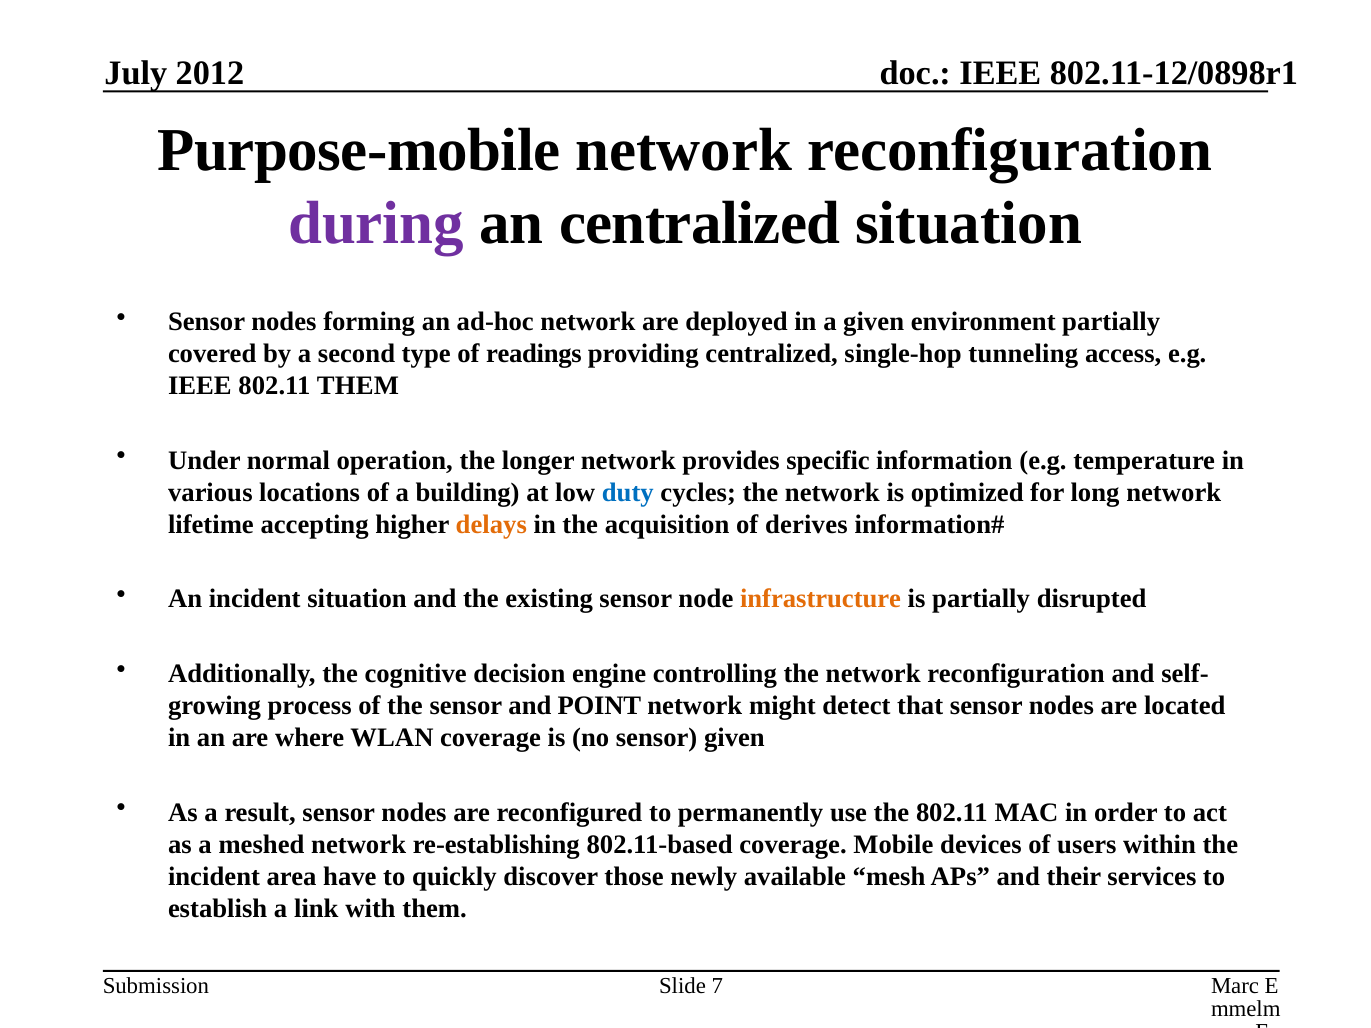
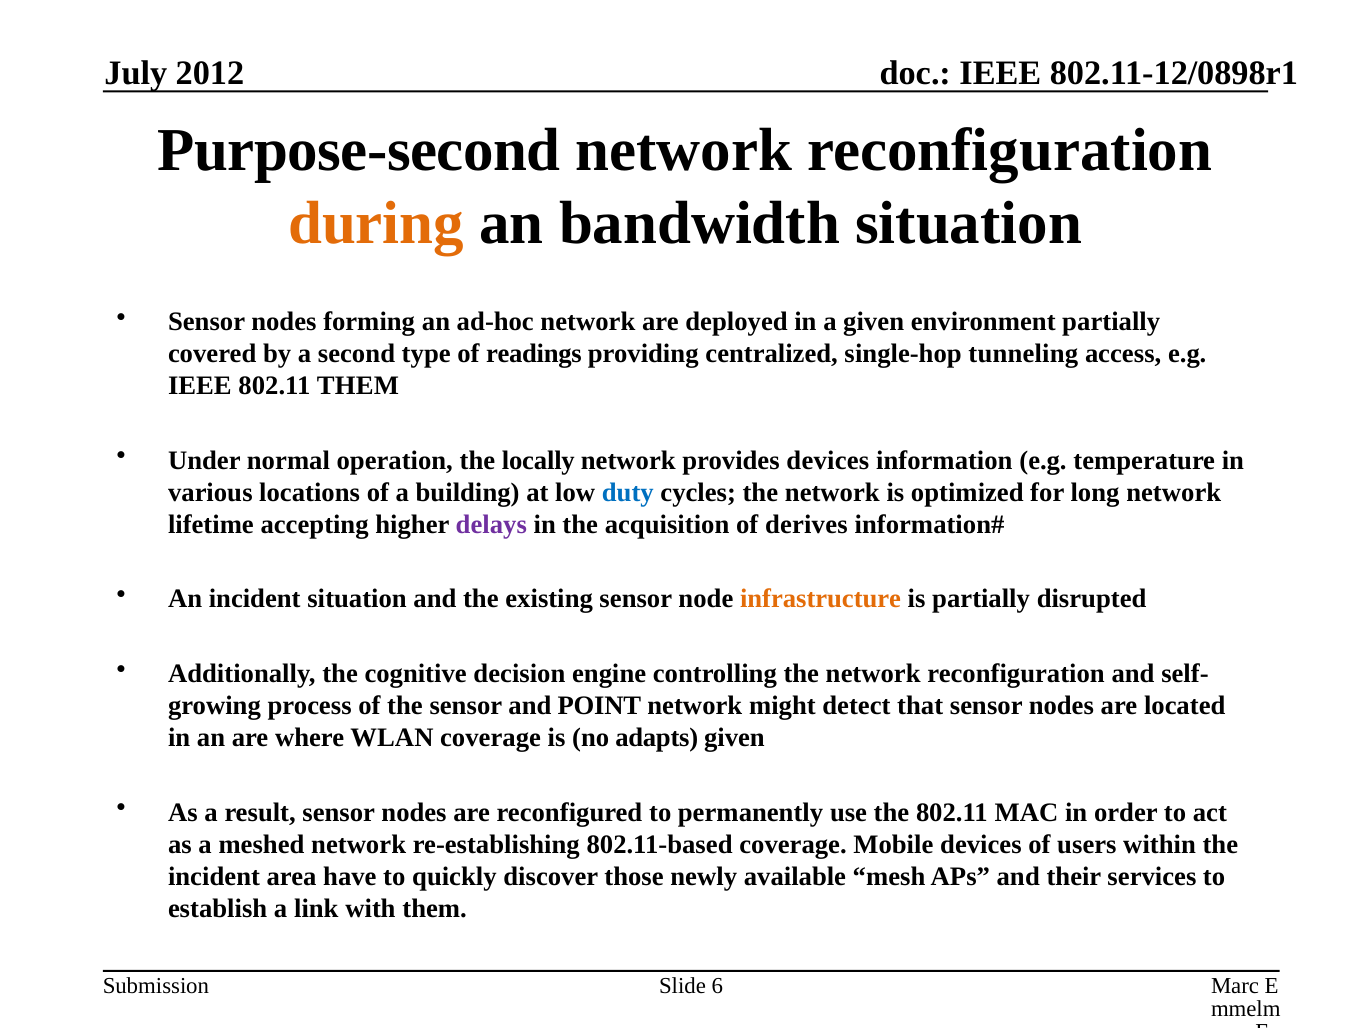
Purpose-mobile: Purpose-mobile -> Purpose-second (359, 150)
during colour: purple -> orange (376, 224)
an centralized: centralized -> bandwidth (700, 224)
longer: longer -> locally (538, 461)
provides specific: specific -> devices (828, 461)
delays colour: orange -> purple (491, 525)
no sensor: sensor -> adapts (657, 738)
7: 7 -> 6 (717, 986)
